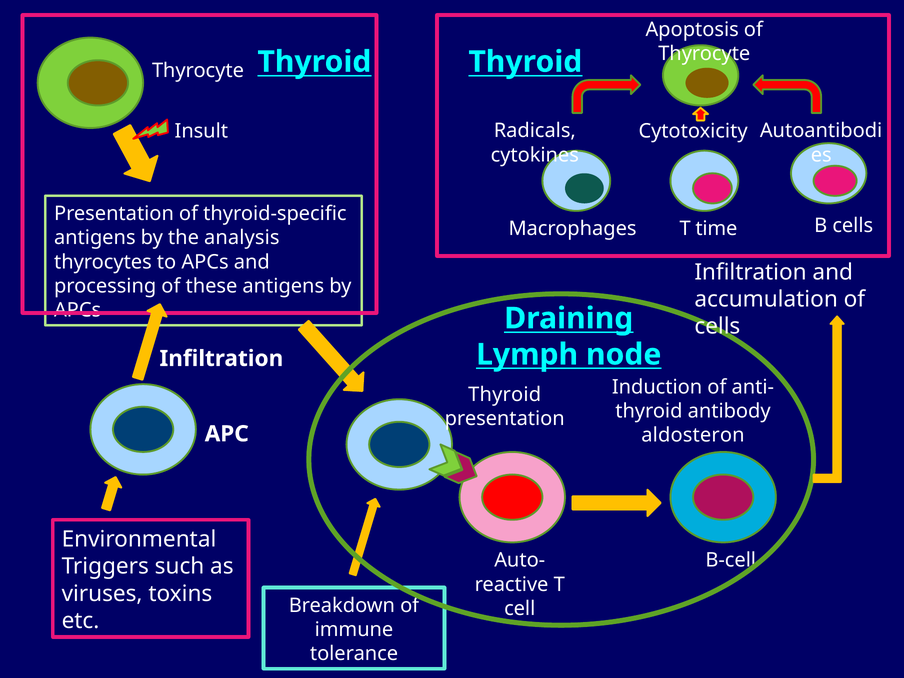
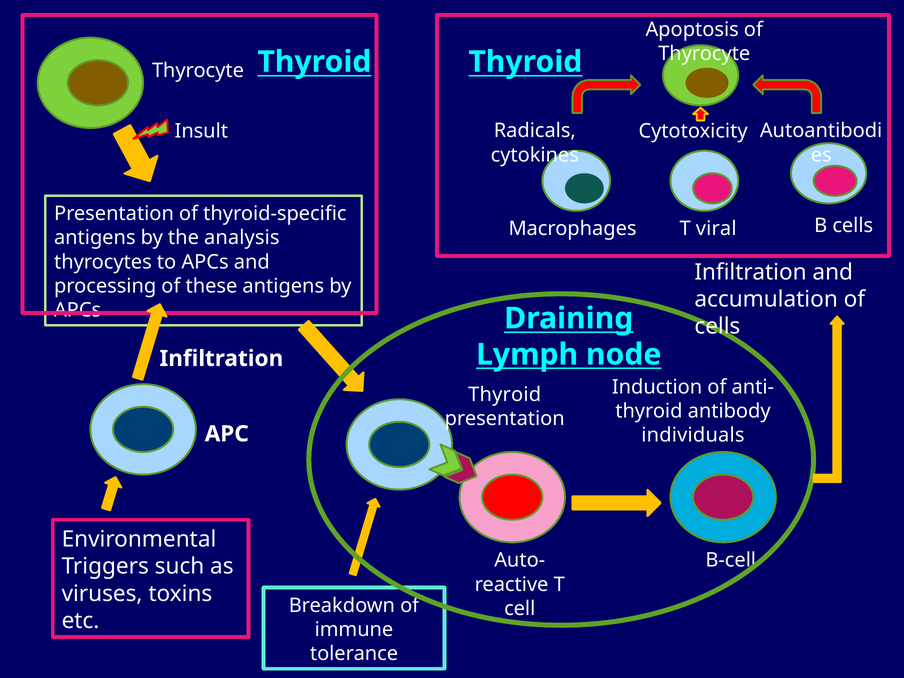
time: time -> viral (716, 229)
aldosteron: aldosteron -> individuals (693, 435)
